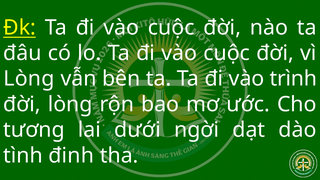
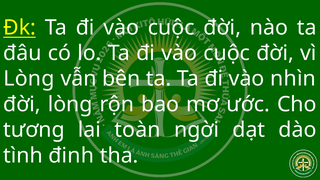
trình: trình -> nhìn (293, 79)
dưới: dưới -> toàn (137, 130)
